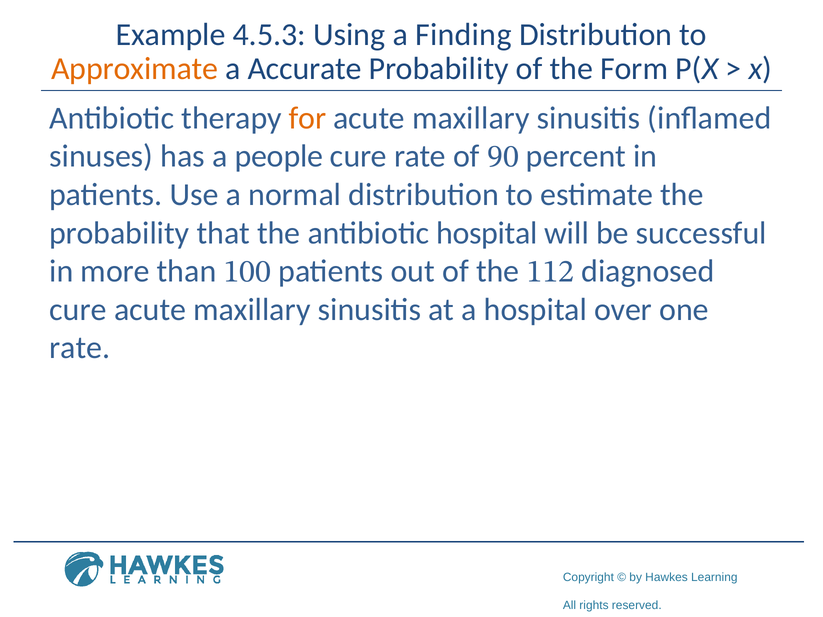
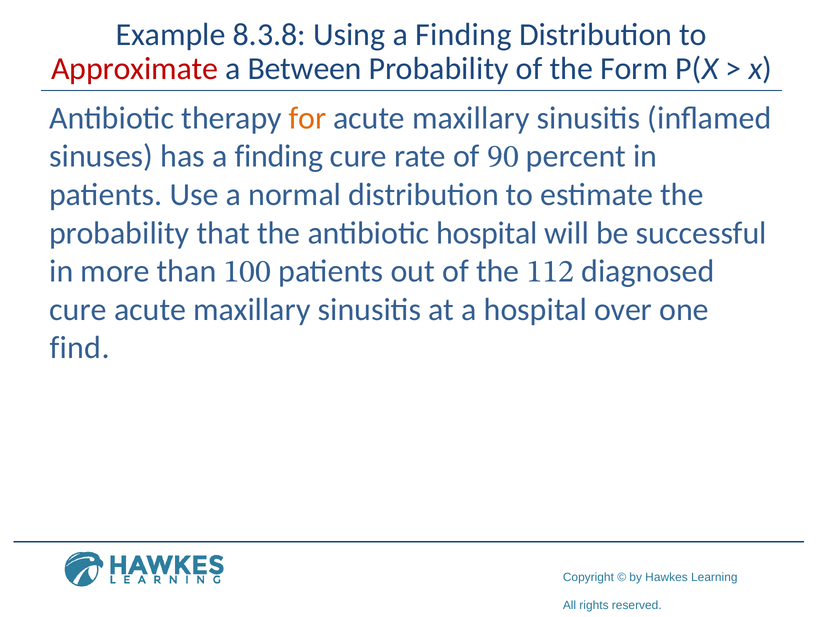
4.5.3: 4.5.3 -> 8.3.8 (269, 34)
Approximate colour: orange -> red (135, 69)
Accurate: Accurate -> Between (305, 69)
has a people: people -> finding (279, 156)
rate: rate -> find (80, 348)
